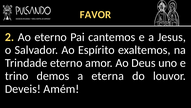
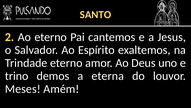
FAVOR: FAVOR -> SANTO (95, 15)
Deveis: Deveis -> Meses (23, 88)
